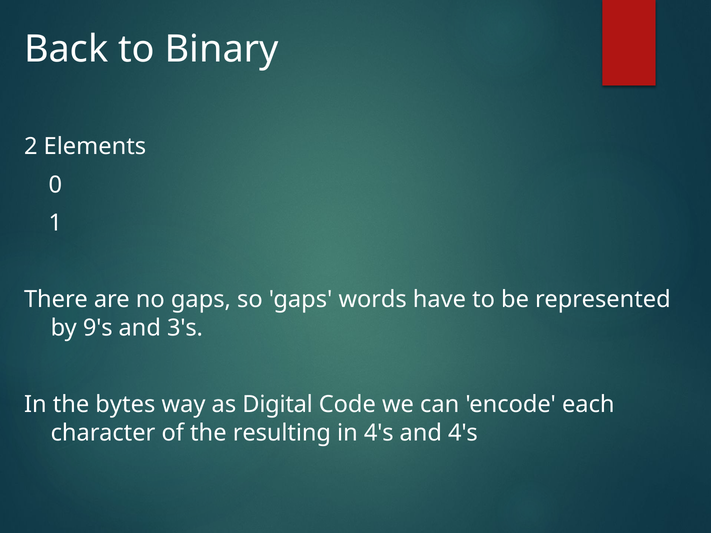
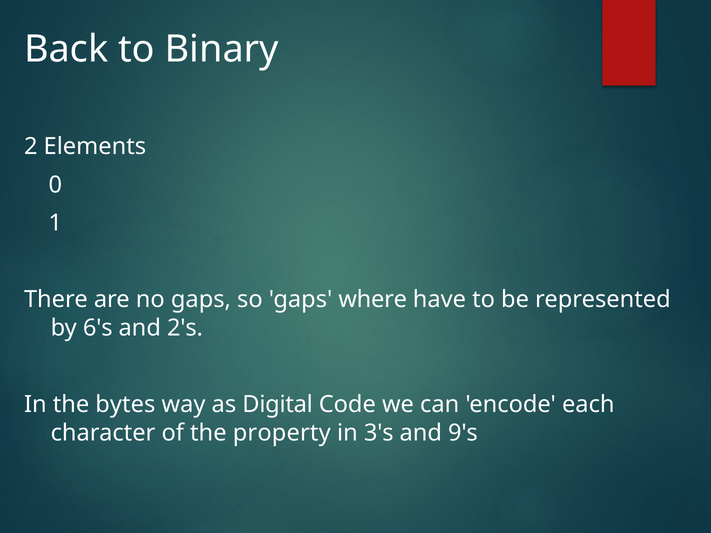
words: words -> where (373, 300)
9's: 9's -> 6's (98, 328)
3's: 3's -> 2's (185, 328)
resulting: resulting -> property (282, 433)
in 4's: 4's -> 3's (379, 433)
and 4's: 4's -> 9's (463, 433)
